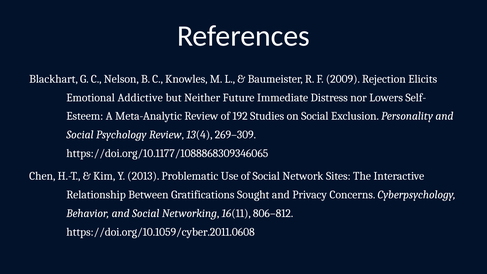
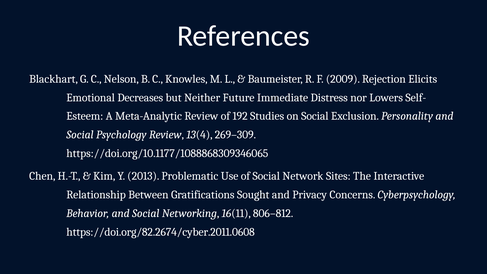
Addictive: Addictive -> Decreases (140, 98)
https://doi.org/10.1059/cyber.2011.0608: https://doi.org/10.1059/cyber.2011.0608 -> https://doi.org/82.2674/cyber.2011.0608 (161, 232)
